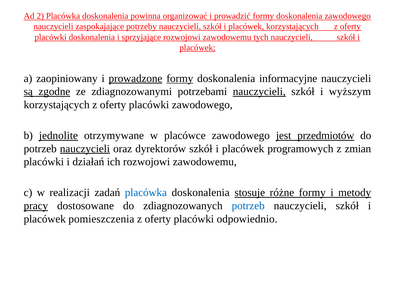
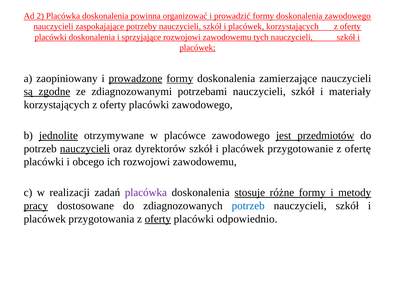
informacyjne: informacyjne -> zamierzające (288, 78)
nauczycieli underline: present -> none (259, 92)
wyższym: wyższym -> materiały (350, 92)
programowych: programowych -> przygotowanie (300, 149)
zmian: zmian -> ofertę (358, 149)
działań: działań -> obcego (88, 162)
placówka colour: blue -> purple (146, 193)
pomieszczenia: pomieszczenia -> przygotowania (101, 219)
oferty underline: none -> present (158, 219)
